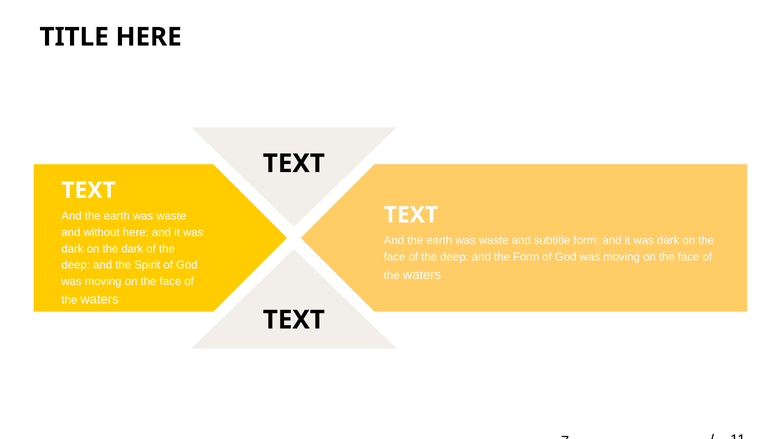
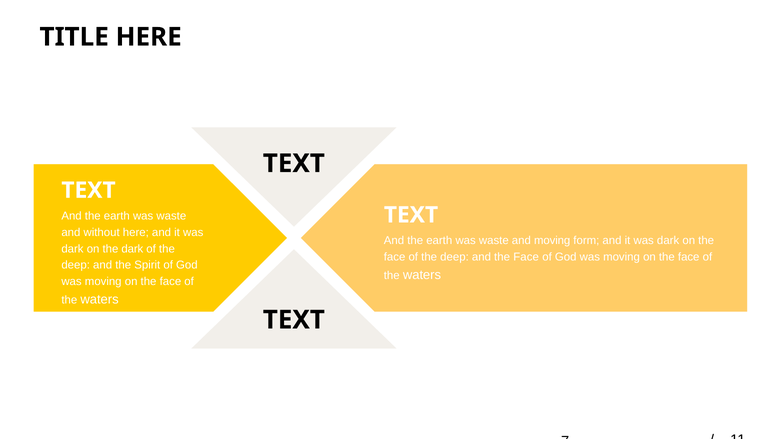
and subtitle: subtitle -> moving (552, 241)
and the Form: Form -> Face (526, 257)
